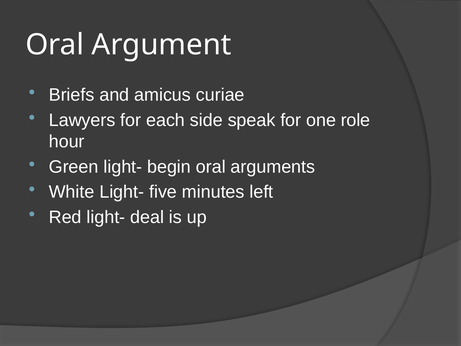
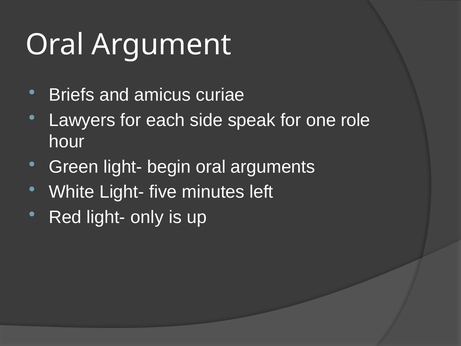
deal: deal -> only (147, 217)
